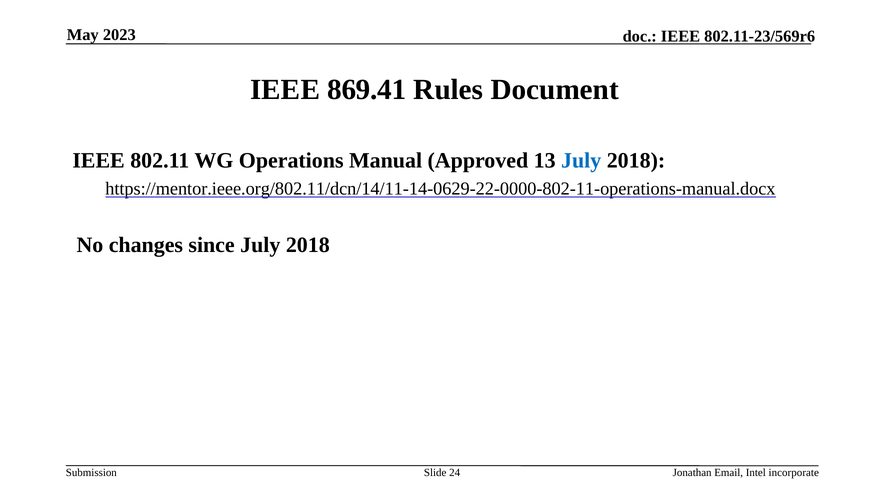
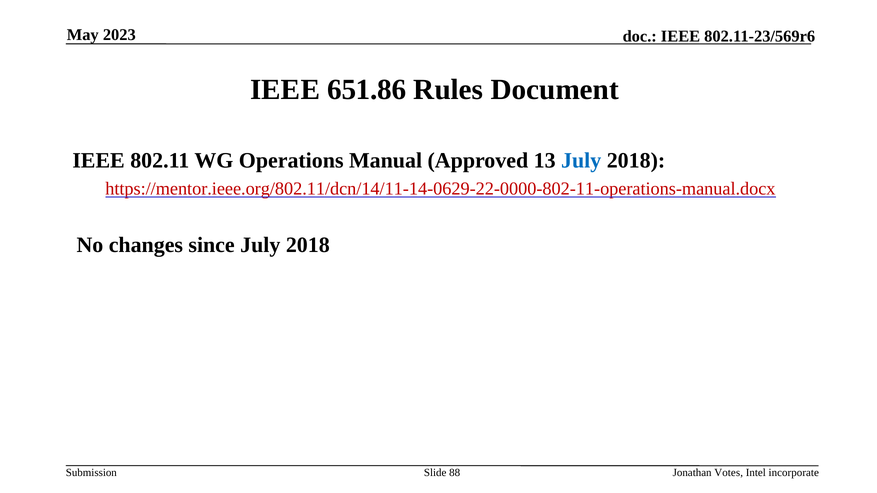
869.41: 869.41 -> 651.86 (367, 90)
https://mentor.ieee.org/802.11/dcn/14/11-14-0629-22-0000-802-11-operations-manual.docx colour: black -> red (440, 189)
24: 24 -> 88 (455, 473)
Email: Email -> Votes (729, 473)
